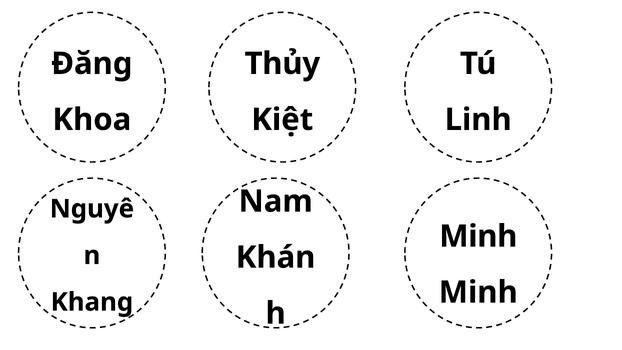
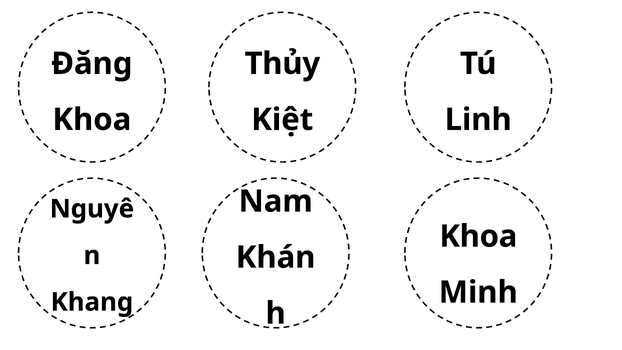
Minh: Minh -> Khoa (478, 236)
